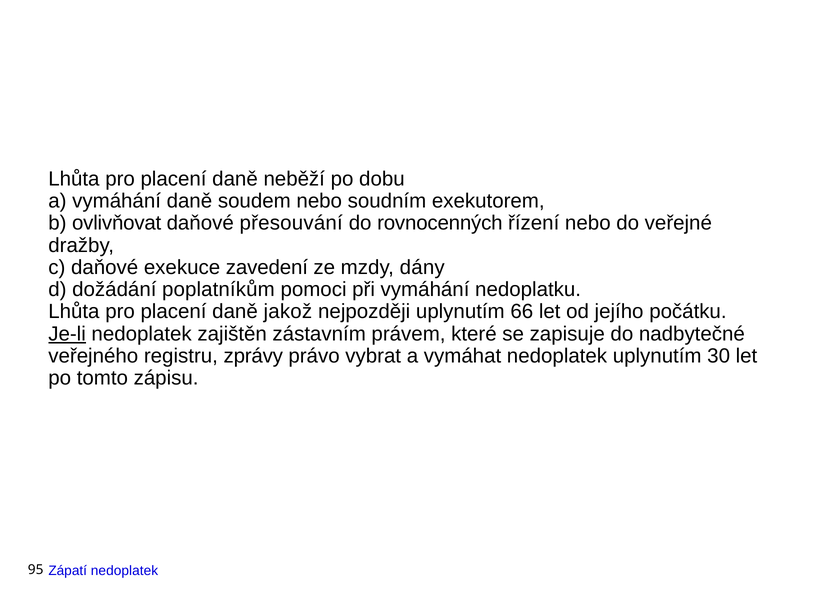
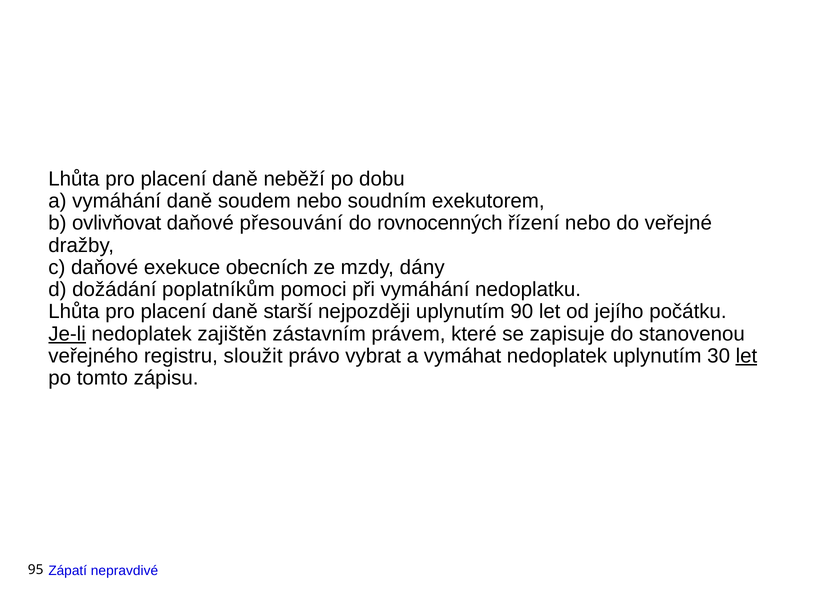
zavedení: zavedení -> obecních (267, 267)
jakož: jakož -> starší (288, 312)
66: 66 -> 90 (522, 312)
nadbytečné: nadbytečné -> stanovenou (692, 334)
zprávy: zprávy -> sloužit (253, 356)
let underline: none -> present (746, 356)
Zápatí nedoplatek: nedoplatek -> nepravdivé (125, 571)
